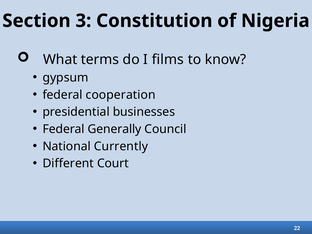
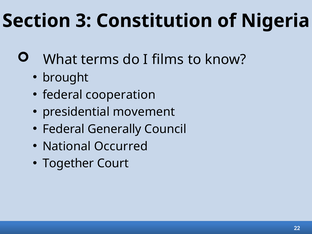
gypsum: gypsum -> brought (66, 78)
businesses: businesses -> movement (144, 112)
Currently: Currently -> Occurred (121, 146)
Different: Different -> Together (68, 163)
